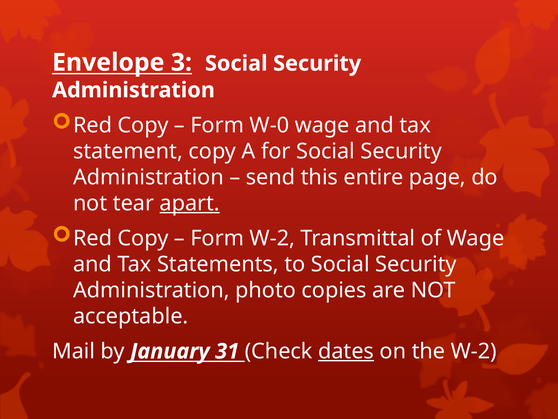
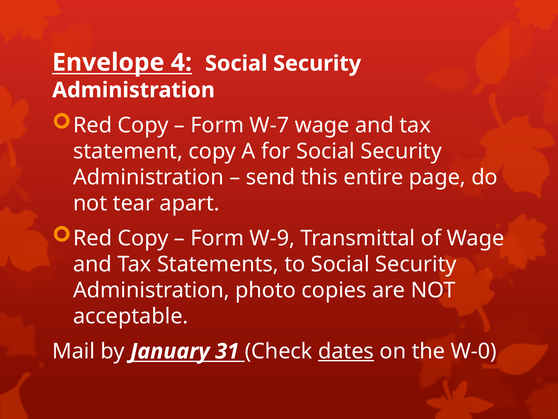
3: 3 -> 4 (181, 62)
W-0: W-0 -> W-7 (269, 125)
apart underline: present -> none (190, 203)
Form W-2: W-2 -> W-9 (272, 238)
the W-2: W-2 -> W-0 (474, 351)
